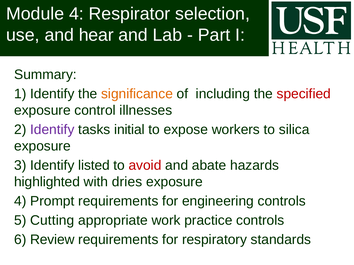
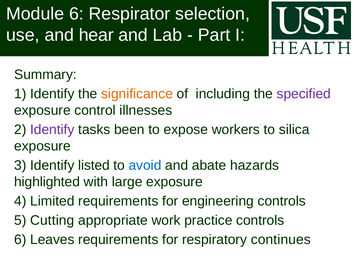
Module 4: 4 -> 6 (76, 14)
specified colour: red -> purple (304, 94)
initial: initial -> been (129, 130)
avoid colour: red -> blue (145, 166)
dries: dries -> large (127, 182)
Prompt: Prompt -> Limited (52, 201)
Review: Review -> Leaves (52, 240)
standards: standards -> continues (281, 240)
